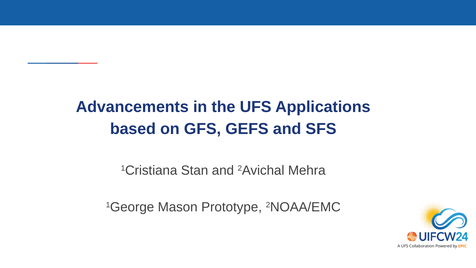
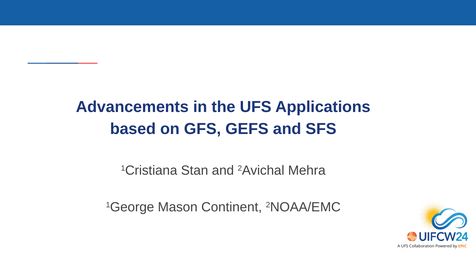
Prototype: Prototype -> Continent (232, 207)
